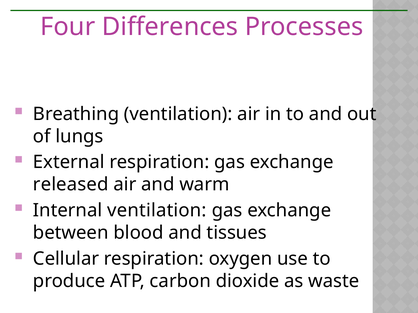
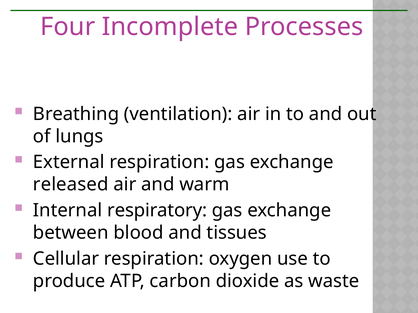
Differences: Differences -> Incomplete (170, 27)
Internal ventilation: ventilation -> respiratory (157, 211)
